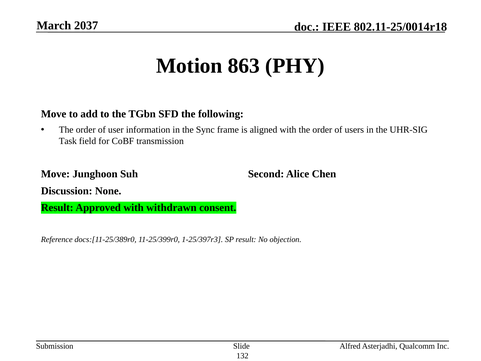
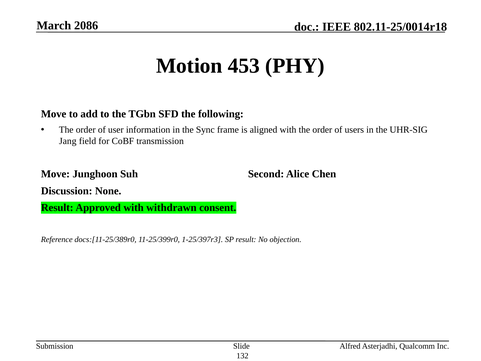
2037: 2037 -> 2086 (86, 25)
863: 863 -> 453 (244, 66)
Task: Task -> Jang (68, 141)
